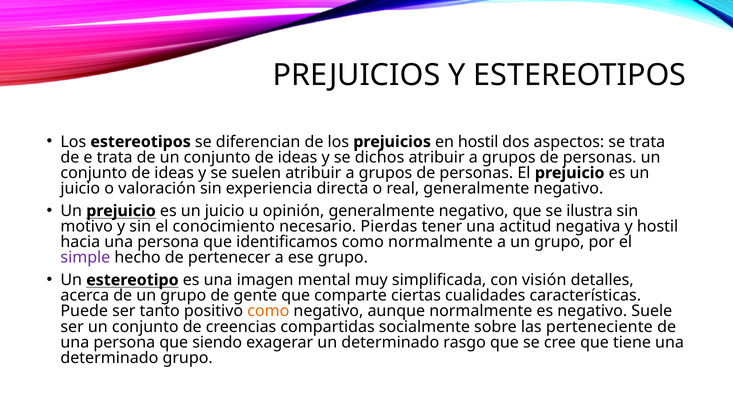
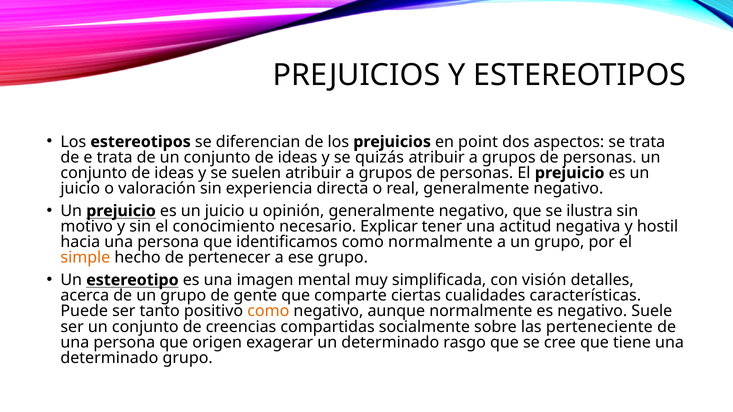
en hostil: hostil -> point (478, 142)
dichos: dichos -> quizás (380, 157)
Pierdas: Pierdas -> Explicar (389, 227)
simple colour: purple -> orange (85, 258)
siendo: siendo -> origen (217, 343)
